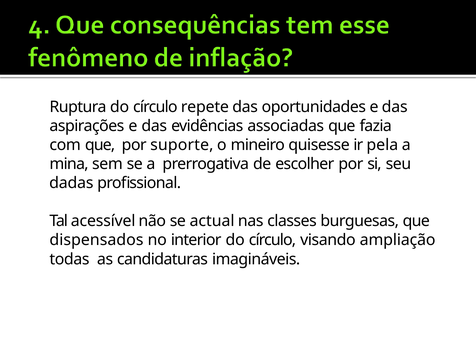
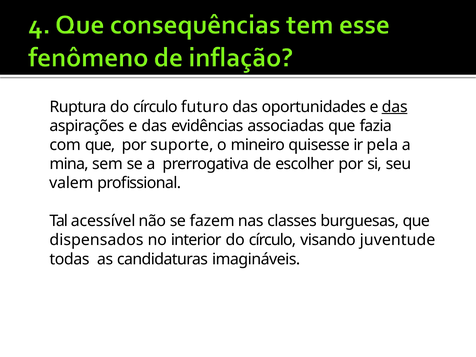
repete: repete -> futuro (205, 107)
das underline: none -> present (395, 107)
dadas: dadas -> valem (71, 183)
actual: actual -> fazem (212, 221)
ampliação: ampliação -> juventude (398, 240)
